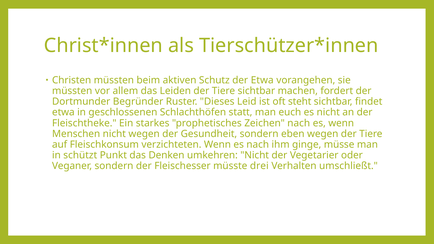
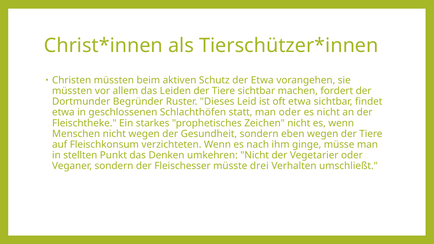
oft steht: steht -> etwa (300, 102)
man euch: euch -> oder (290, 112)
Zeichen nach: nach -> nicht (299, 123)
schützt: schützt -> stellten (80, 155)
